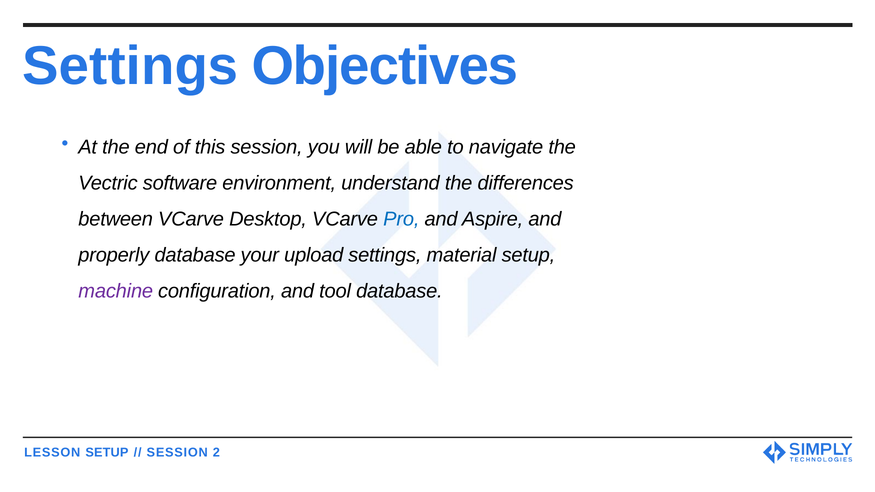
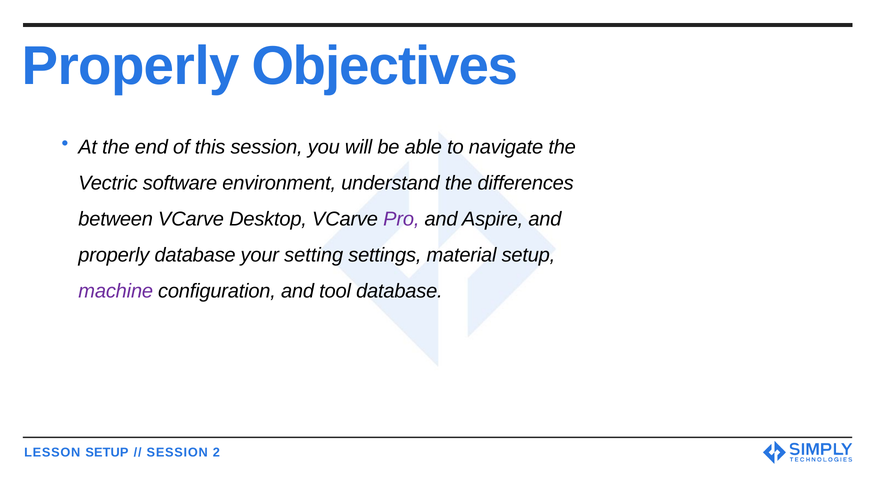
Settings: Settings -> Properly (131, 66)
Pro colour: blue -> purple (401, 219)
upload: upload -> setting (314, 255)
